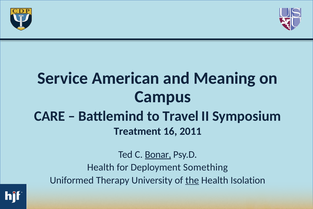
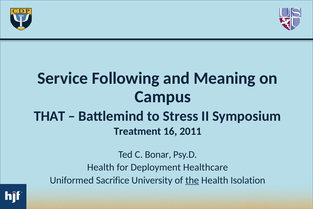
American: American -> Following (126, 78)
CARE: CARE -> THAT (50, 116)
Travel: Travel -> Stress (181, 116)
Bonar underline: present -> none (158, 154)
Something: Something -> Healthcare (206, 167)
Therapy: Therapy -> Sacrifice (113, 180)
